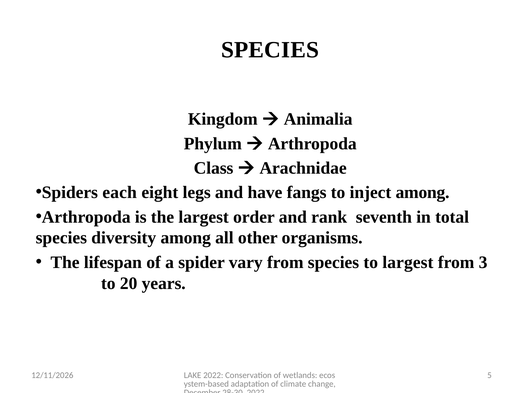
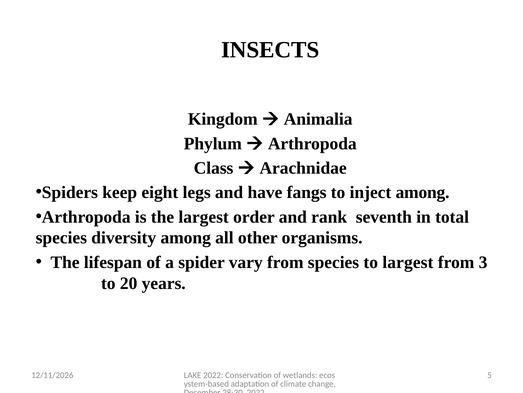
SPECIES: SPECIES -> INSECTS (270, 50)
each: each -> keep (120, 192)
